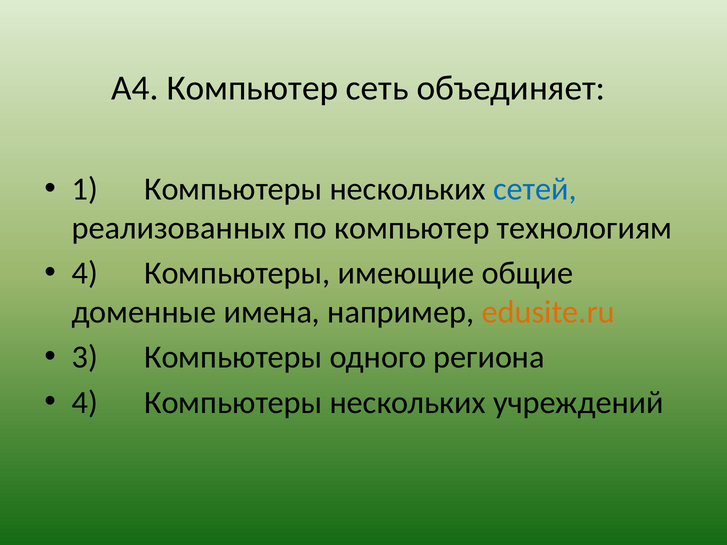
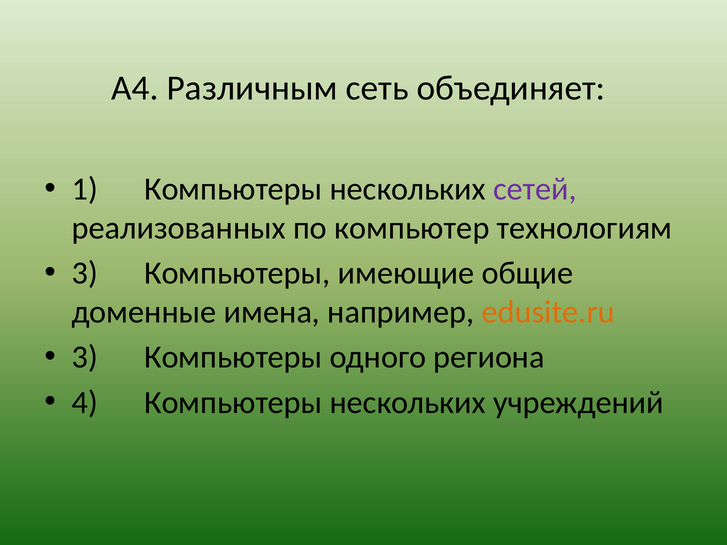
А4 Компьютер: Компьютер -> Различным (252, 88)
сетей colour: blue -> purple (535, 189)
4: 4 -> 3 (85, 273)
